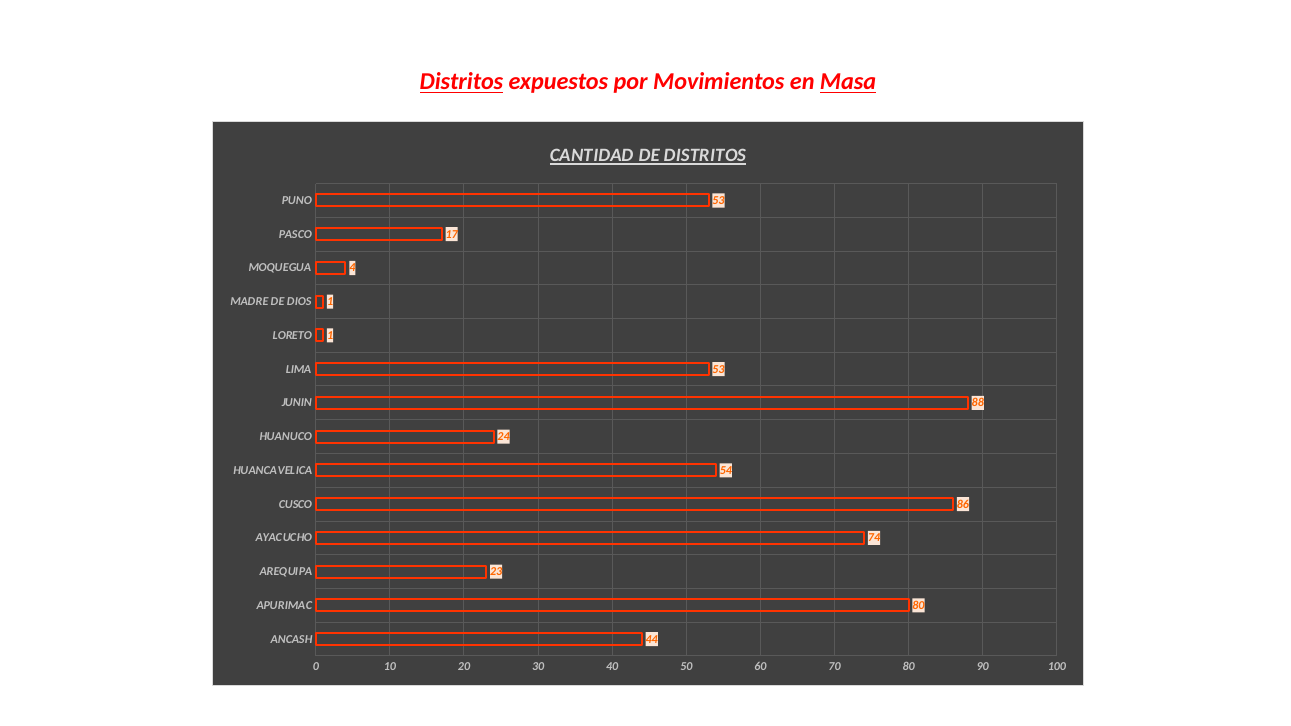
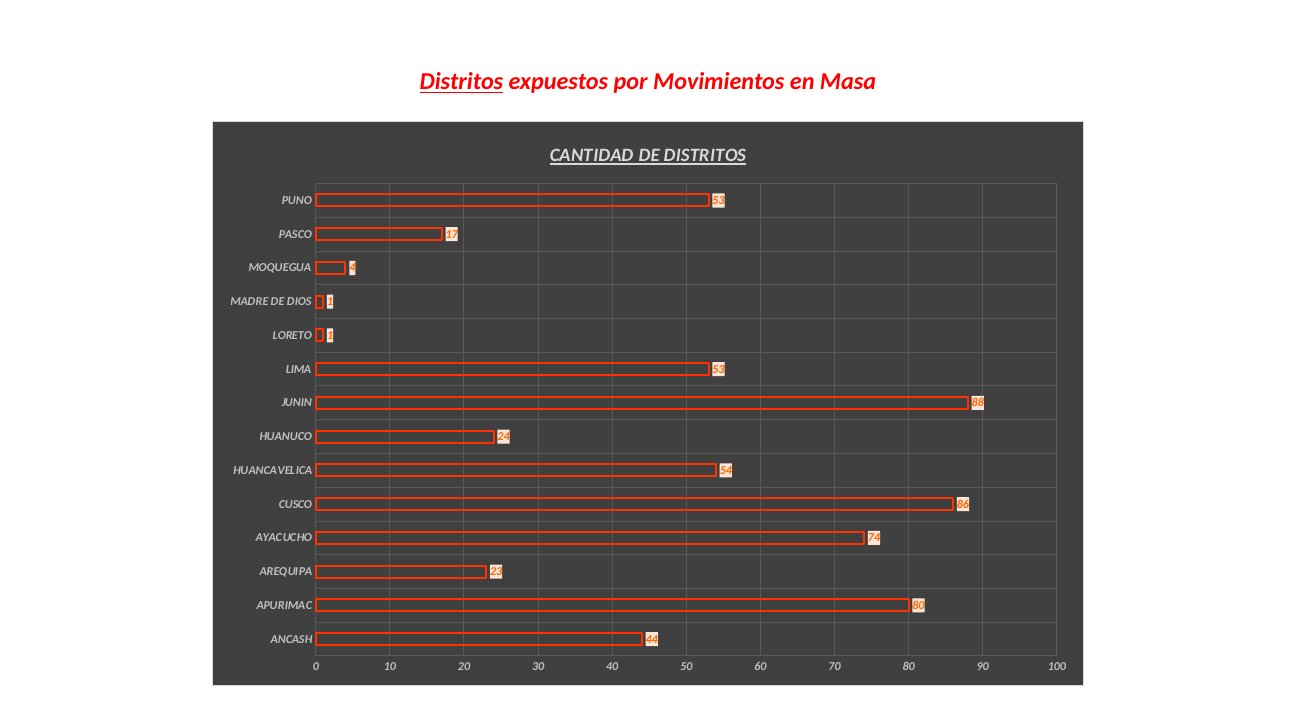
Masa underline: present -> none (848, 82)
